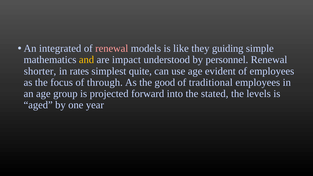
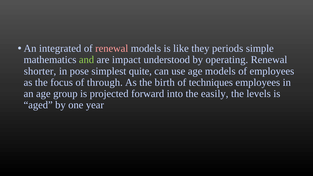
guiding: guiding -> periods (228, 49)
and colour: yellow -> light green (87, 60)
personnel: personnel -> operating (227, 60)
rates: rates -> pose (79, 71)
age evident: evident -> models (220, 71)
good: good -> birth (165, 82)
traditional: traditional -> techniques (211, 82)
stated: stated -> easily (215, 94)
